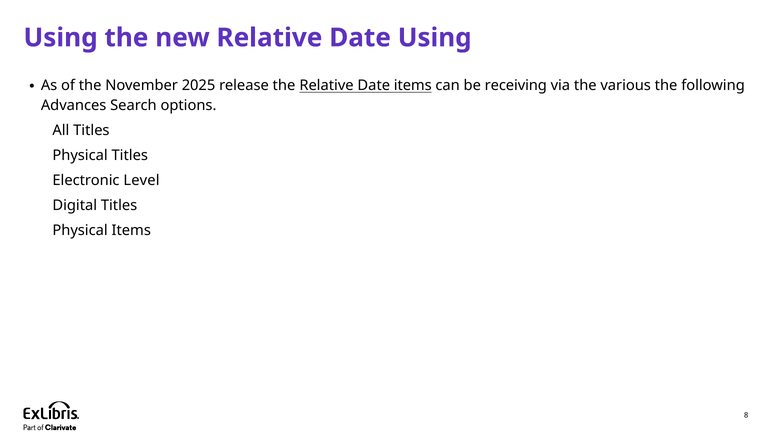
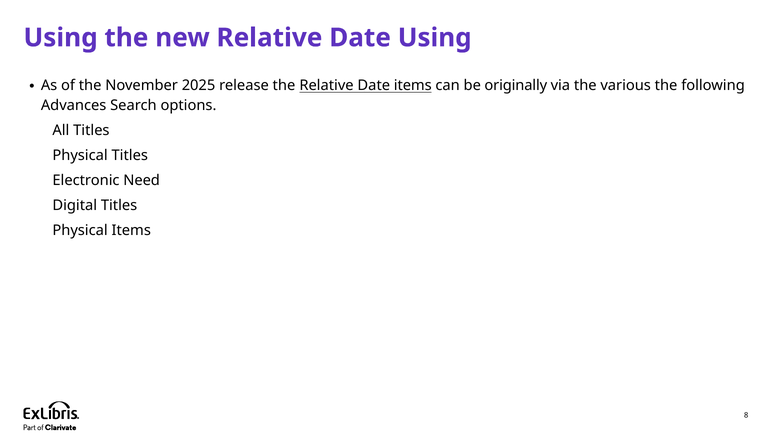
receiving: receiving -> originally (516, 86)
Level: Level -> Need (142, 181)
